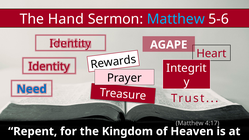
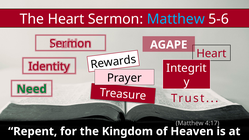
The Hand: Hand -> Heart (66, 19)
Identity: Identity -> Sermon (70, 44)
Need colour: blue -> green (32, 89)
